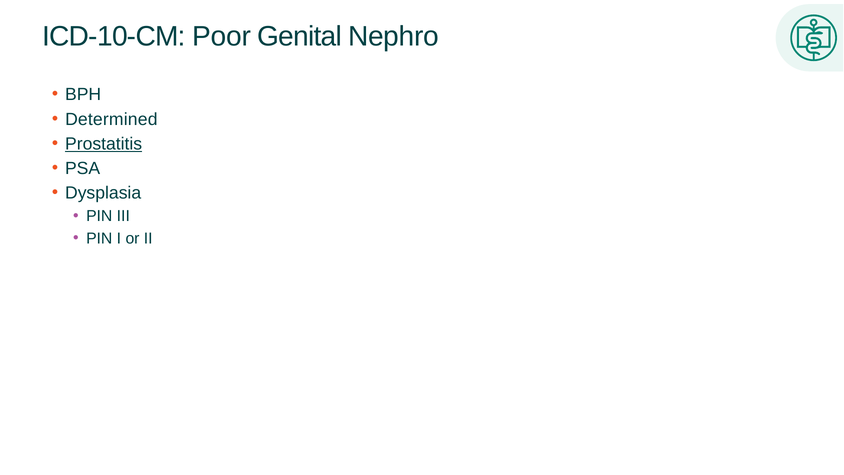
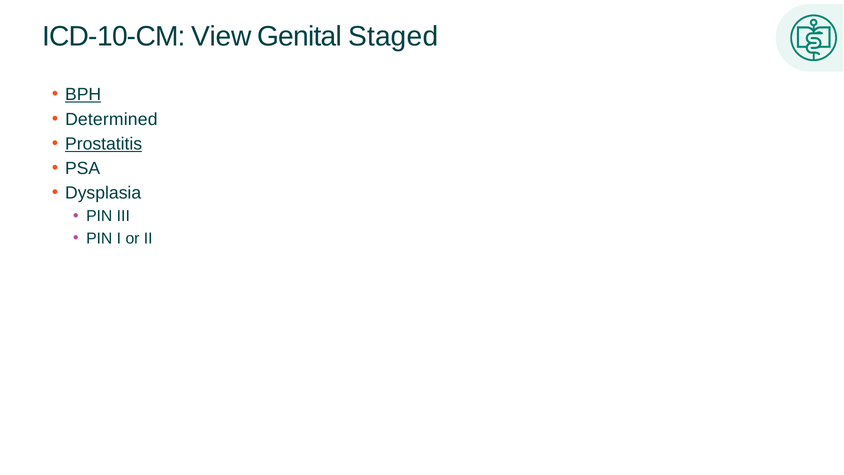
Poor: Poor -> View (222, 36)
Nephro: Nephro -> Staged (393, 36)
BPH underline: none -> present (83, 95)
